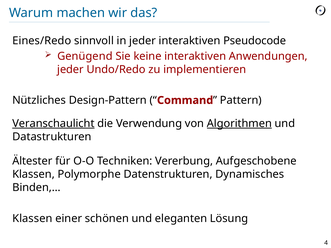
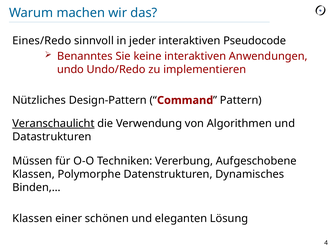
Genügend: Genügend -> Benanntes (85, 56)
jeder: jeder -> undo (71, 70)
Algorithmen underline: present -> none (239, 124)
Ältester: Ältester -> Müssen (32, 161)
